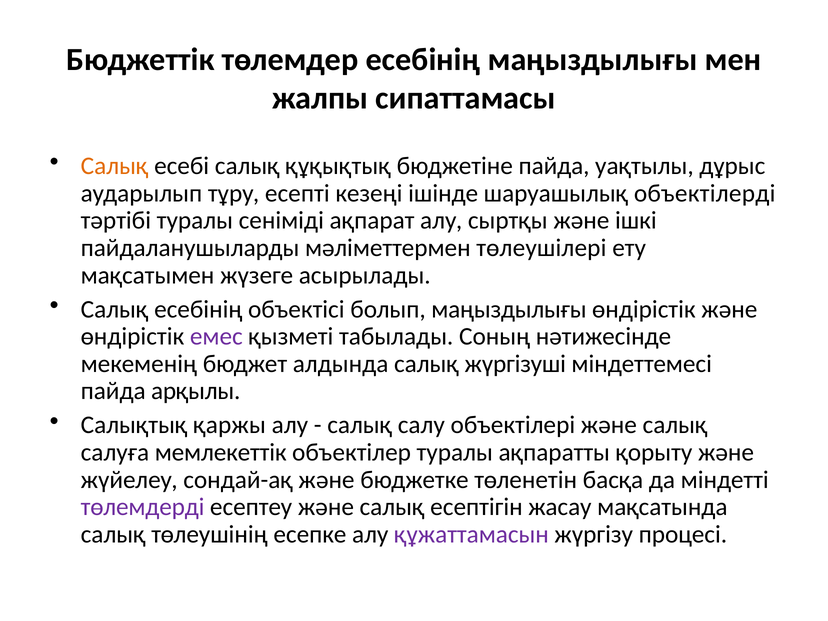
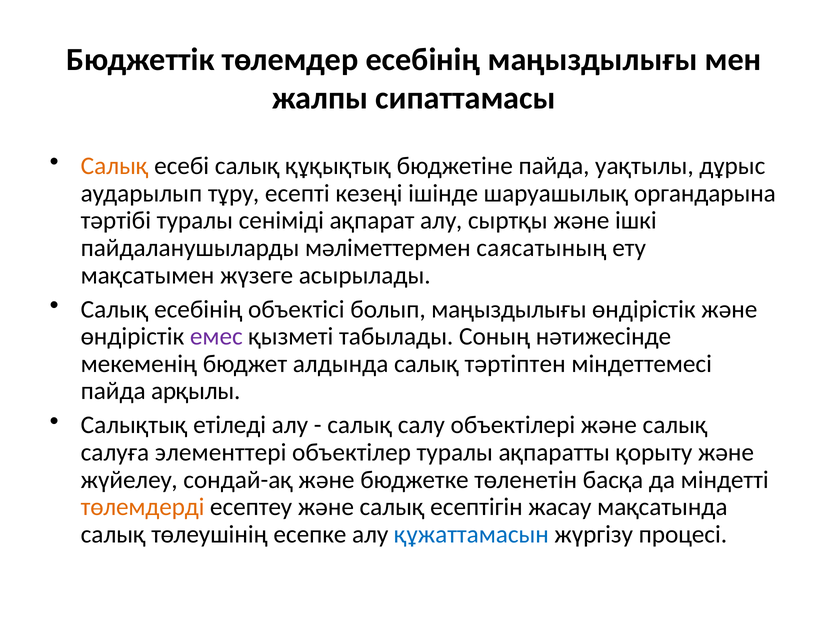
объектілерді: объектілерді -> органдарына (705, 193)
төлеушілері: төлеушілері -> саясатының (541, 248)
жүргізуші: жүргізуші -> тәртіптен (515, 364)
қаржы: қаржы -> етіледі (230, 425)
мемлекеттік: мемлекеттік -> элементтері (221, 452)
төлемдерді colour: purple -> orange (143, 507)
құжаттамасын colour: purple -> blue (471, 534)
